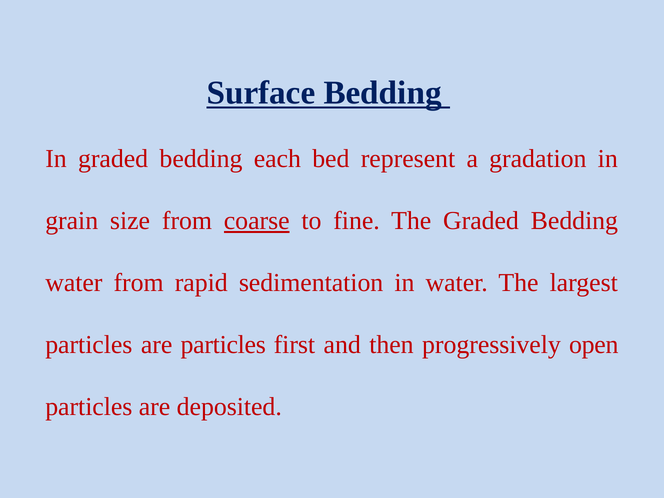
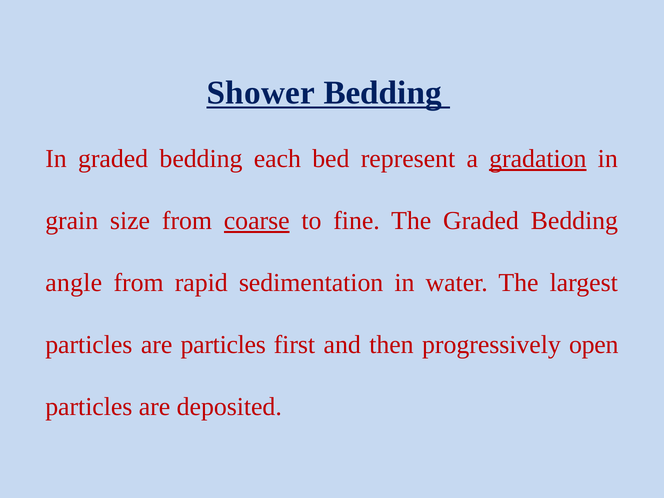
Surface: Surface -> Shower (261, 93)
gradation underline: none -> present (538, 159)
water: water -> angle (74, 283)
